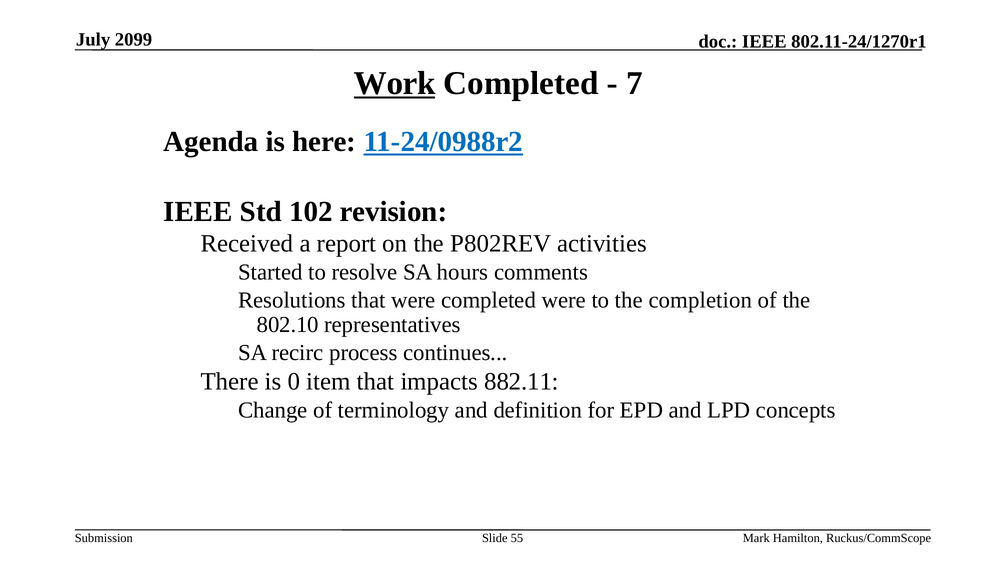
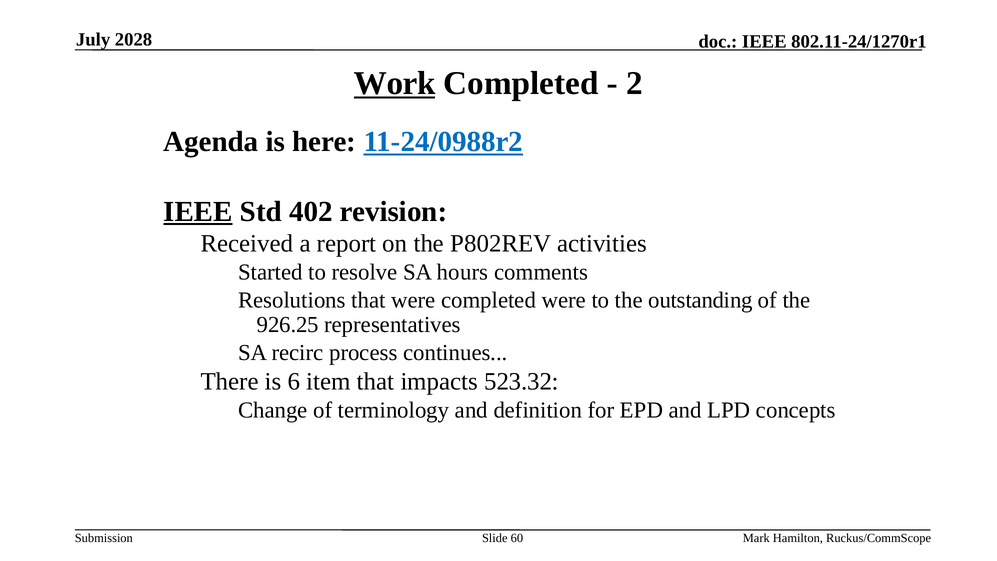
2099: 2099 -> 2028 (134, 40)
7: 7 -> 2 (634, 83)
IEEE underline: none -> present (198, 211)
102: 102 -> 402 (311, 211)
completion: completion -> outstanding (701, 300)
802.10: 802.10 -> 926.25 (288, 325)
0: 0 -> 6 (294, 381)
882.11: 882.11 -> 523.32 (522, 381)
55: 55 -> 60 (517, 538)
